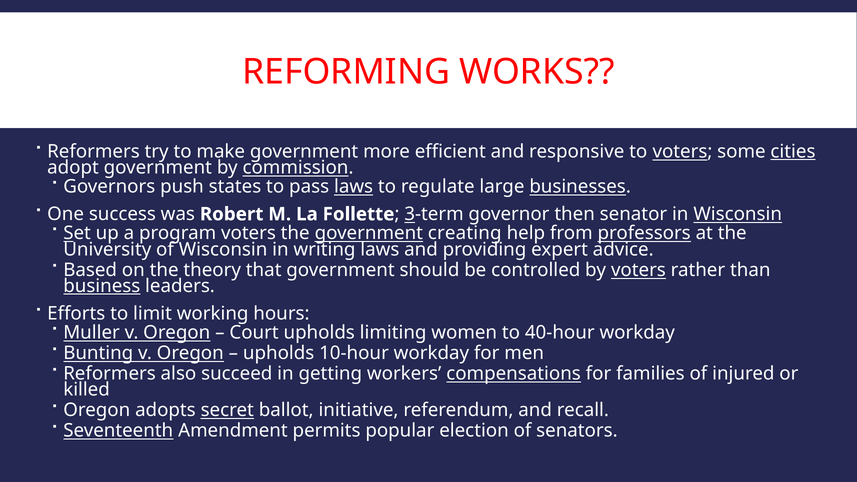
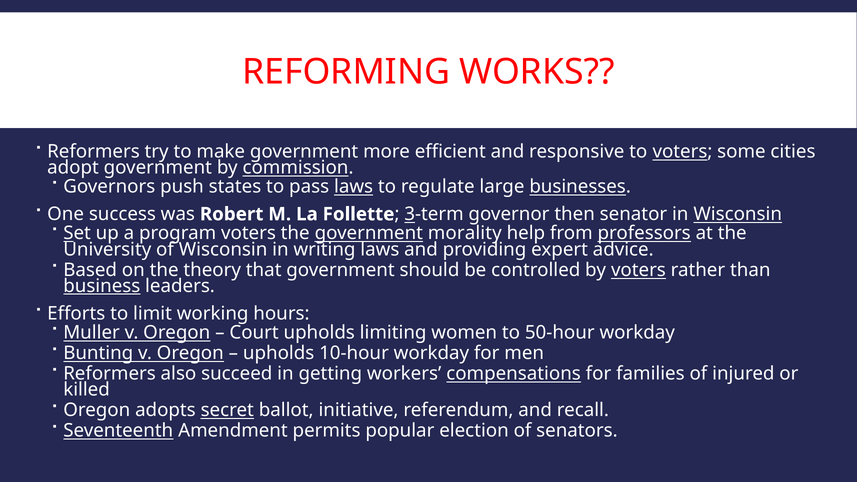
cities underline: present -> none (793, 151)
creating: creating -> morality (465, 233)
40-hour: 40-hour -> 50-hour (560, 333)
